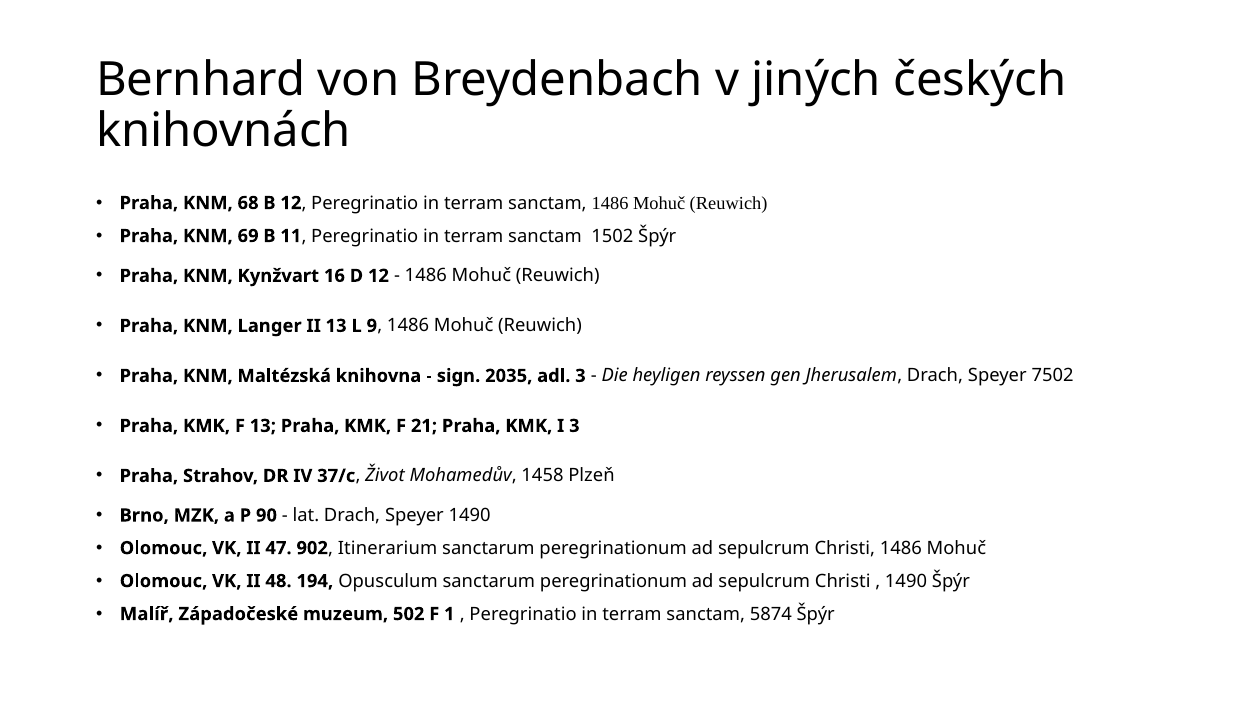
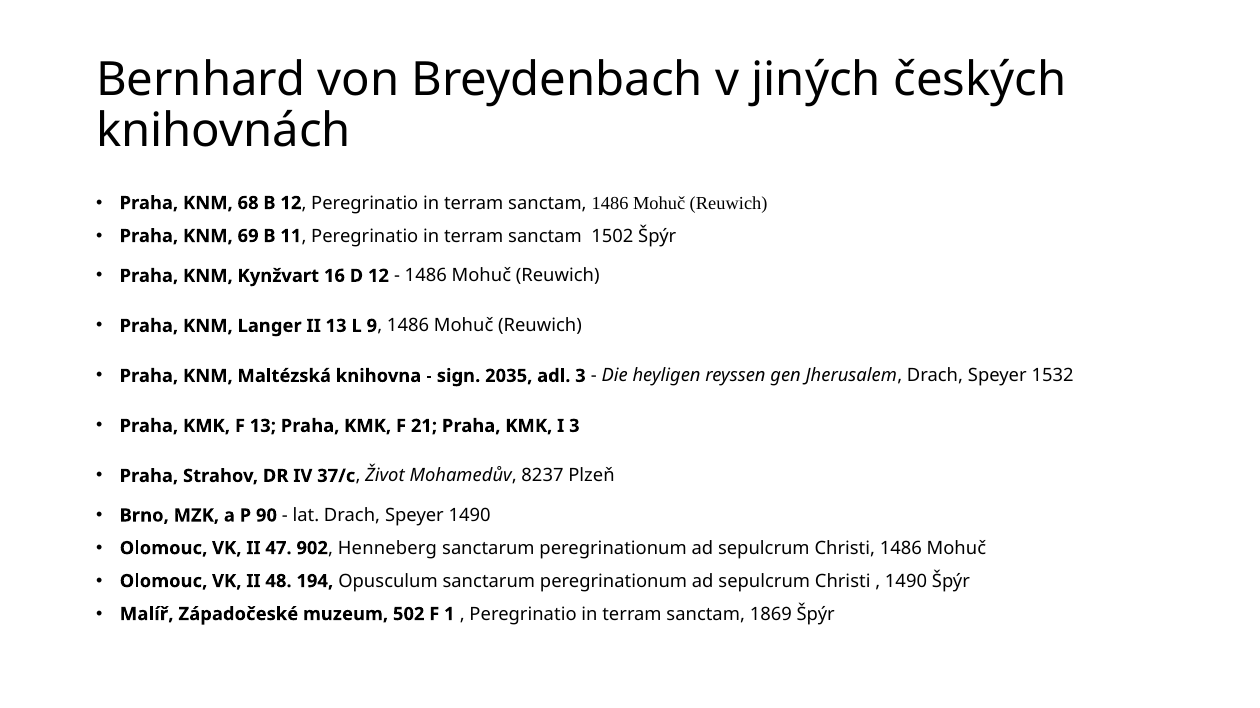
7502: 7502 -> 1532 (1053, 376)
1458: 1458 -> 8237 (543, 476)
Itinerarium: Itinerarium -> Henneberg (387, 549)
5874: 5874 -> 1869 (771, 615)
